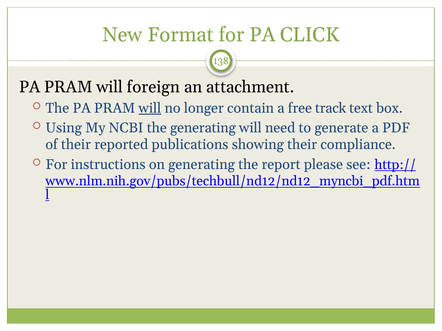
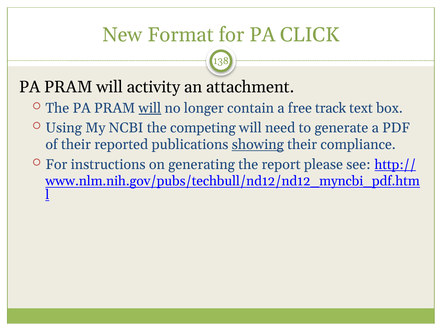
foreign: foreign -> activity (154, 87)
the generating: generating -> competing (203, 128)
showing underline: none -> present (258, 145)
